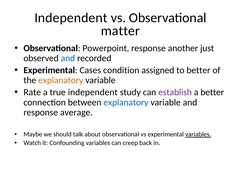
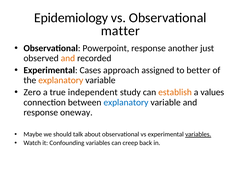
Independent: Independent -> Epidemiology (71, 18)
and colour: blue -> orange (68, 59)
condition: condition -> approach (121, 71)
Rate: Rate -> Zero (32, 93)
establish colour: purple -> orange (175, 93)
a better: better -> values (212, 93)
average: average -> oneway (76, 113)
